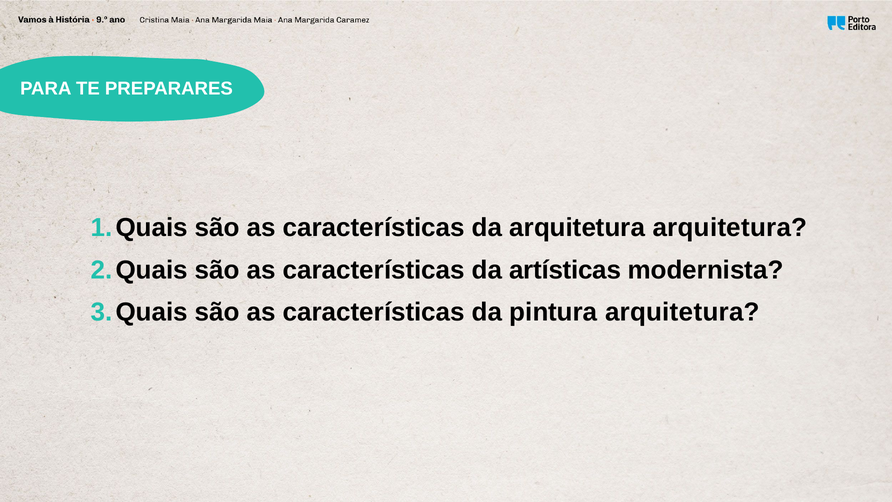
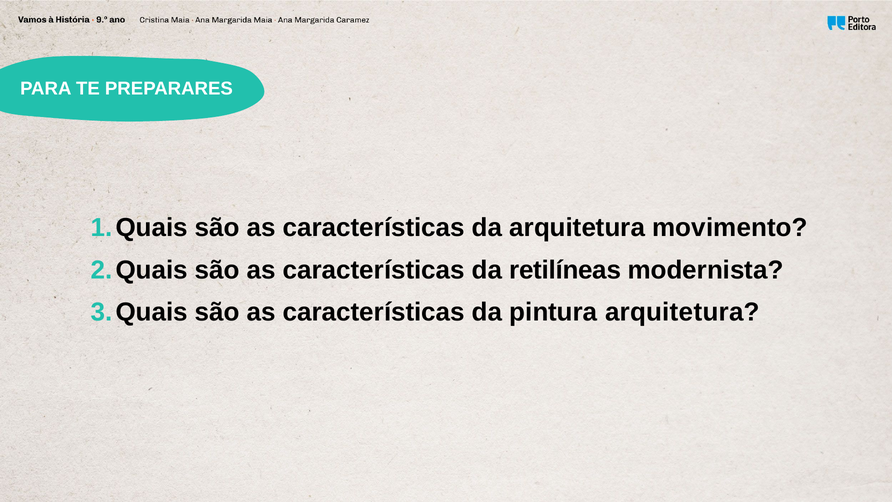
arquitetura arquitetura: arquitetura -> movimento (730, 227)
artísticas: artísticas -> retilíneas (565, 270)
